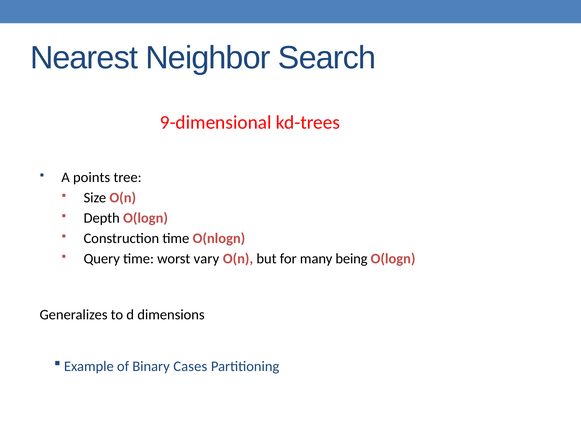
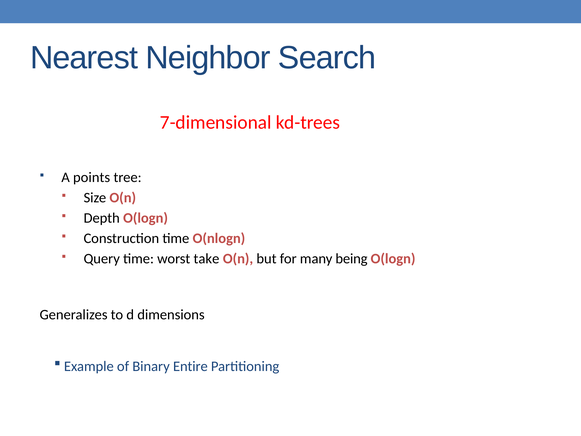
9-dimensional: 9-dimensional -> 7-dimensional (216, 122)
vary: vary -> take (206, 259)
Cases: Cases -> Entire (190, 366)
